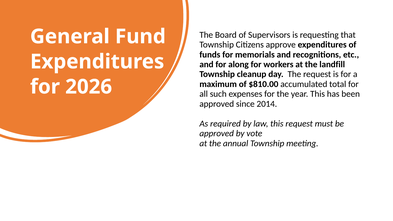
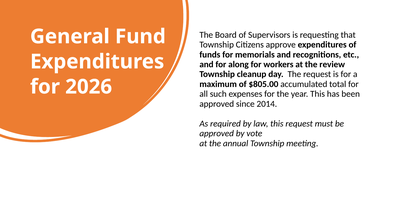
landfill: landfill -> review (332, 64)
$810.00: $810.00 -> $805.00 (263, 84)
